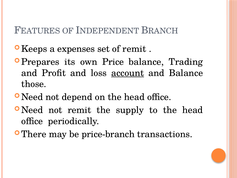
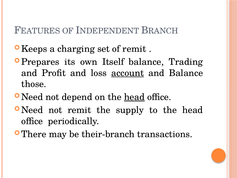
expenses: expenses -> charging (76, 49)
Price: Price -> Itself (113, 62)
head underline: none -> present (134, 97)
price-branch: price-branch -> their-branch (108, 134)
